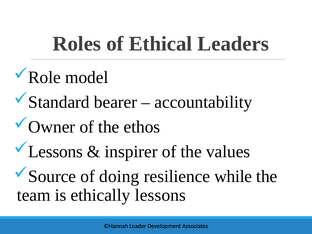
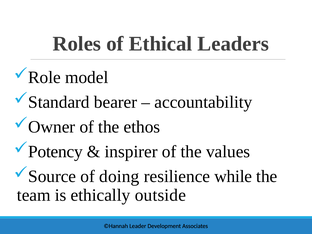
Lessons: Lessons -> Potency (55, 152)
ethically lessons: lessons -> outside (160, 195)
